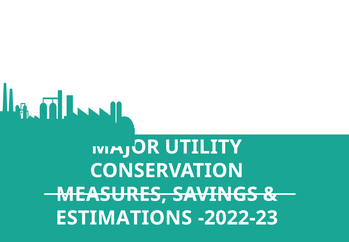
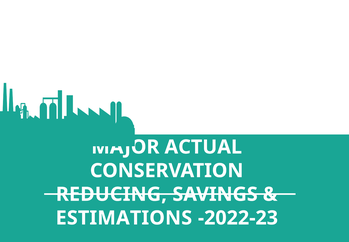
UTILITY: UTILITY -> ACTUAL (203, 147)
MEASURES: MEASURES -> REDUCING (111, 194)
